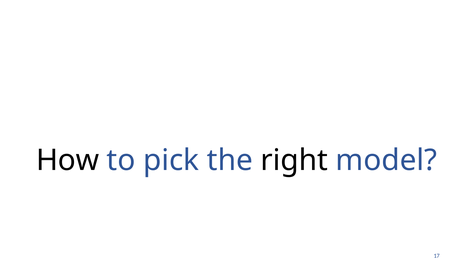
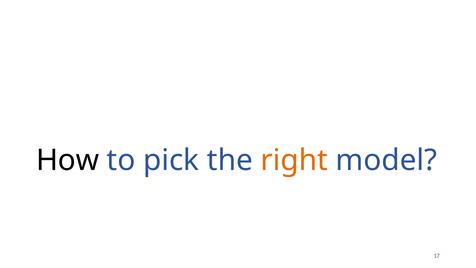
right colour: black -> orange (294, 160)
